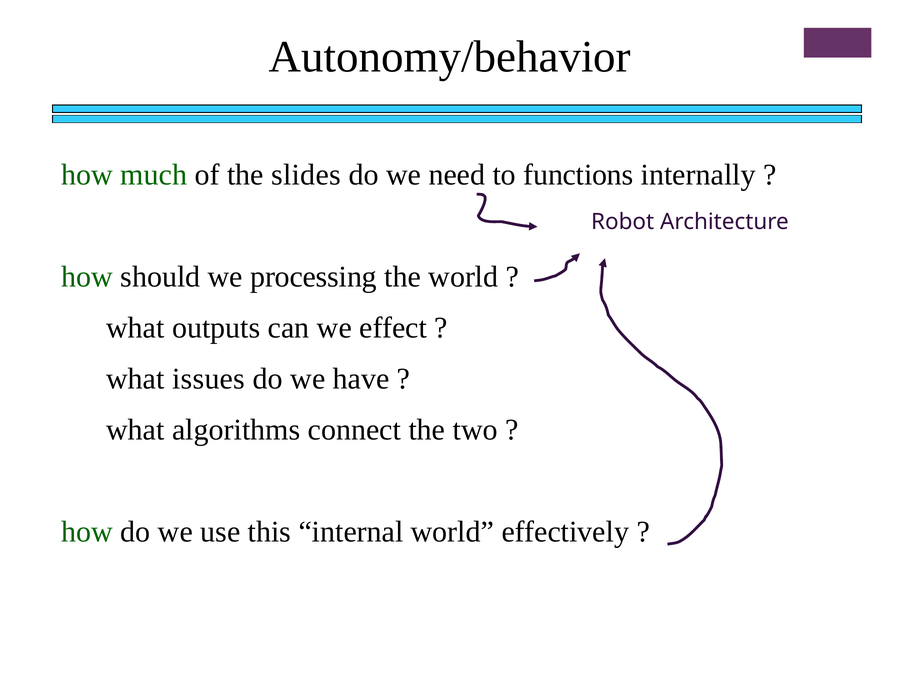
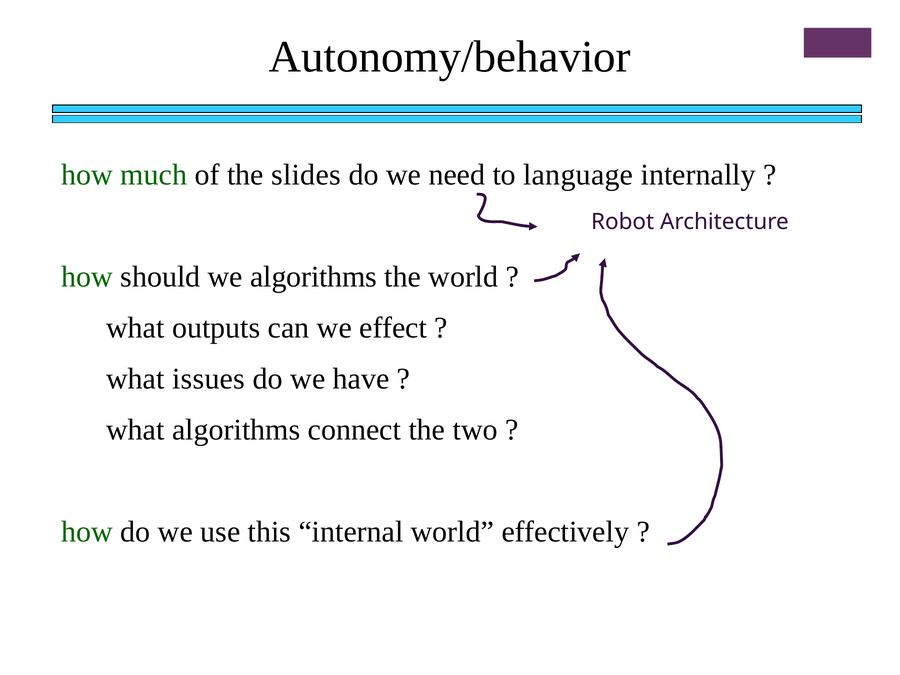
functions: functions -> language (578, 175)
we processing: processing -> algorithms (314, 277)
